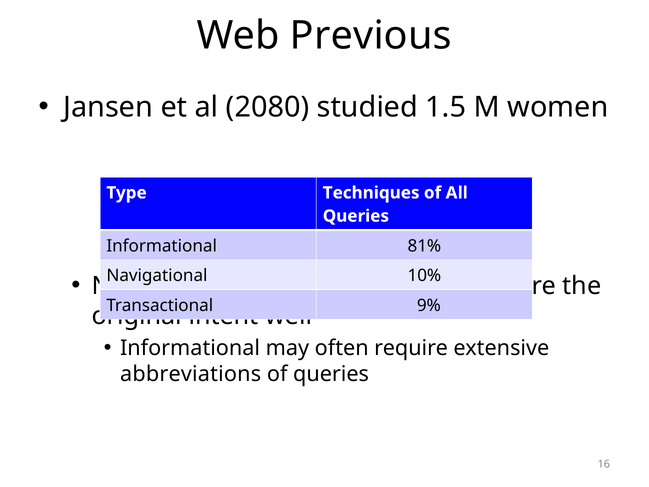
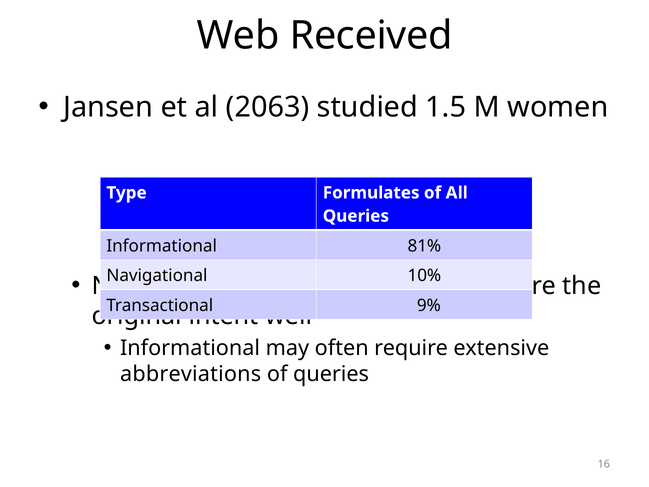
Previous: Previous -> Received (371, 36)
2080: 2080 -> 2063 (268, 107)
Techniques: Techniques -> Formulates (371, 193)
